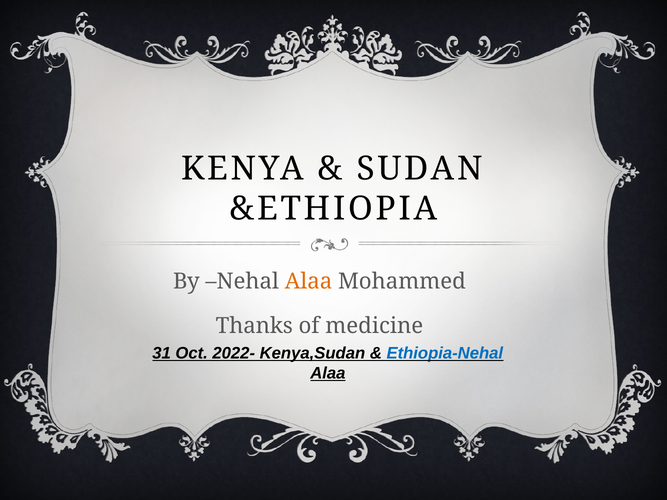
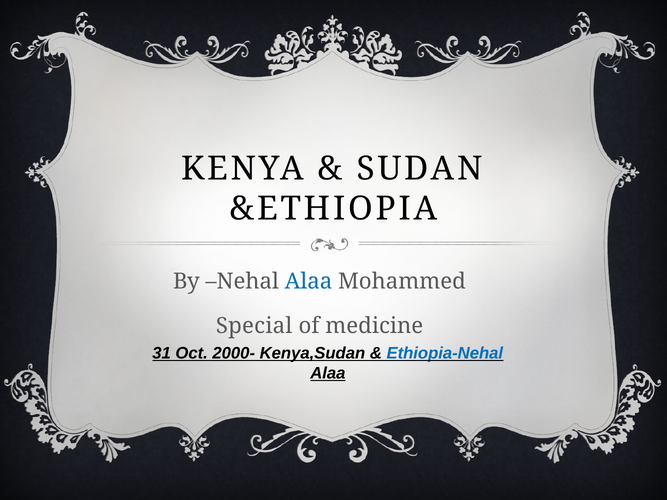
Alaa colour: orange -> blue (309, 282)
Thanks: Thanks -> Special (254, 326)
2022-: 2022- -> 2000- (234, 353)
